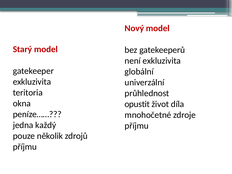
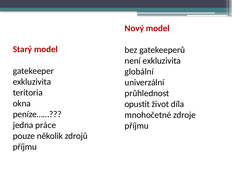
každý: každý -> práce (46, 125)
